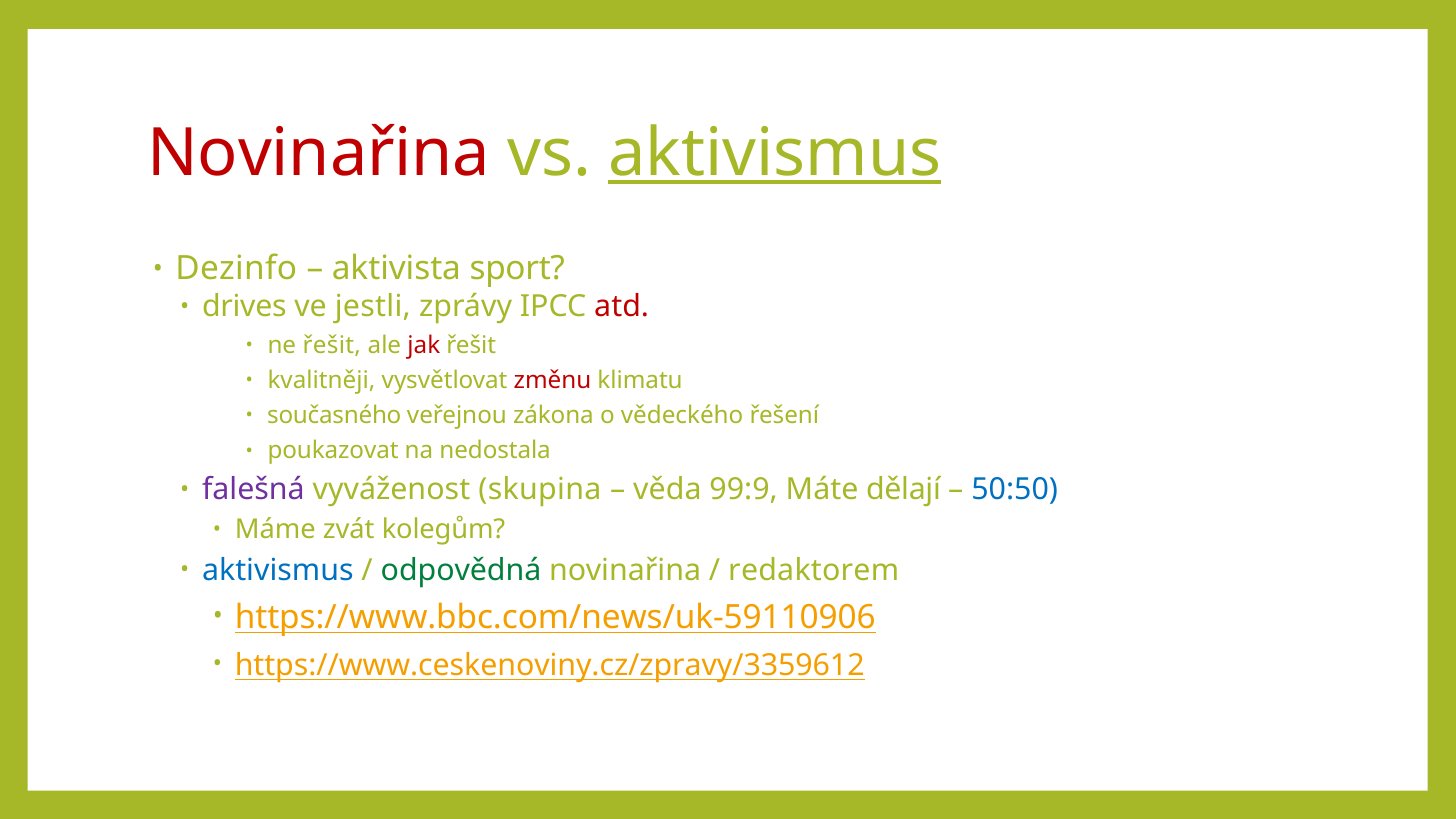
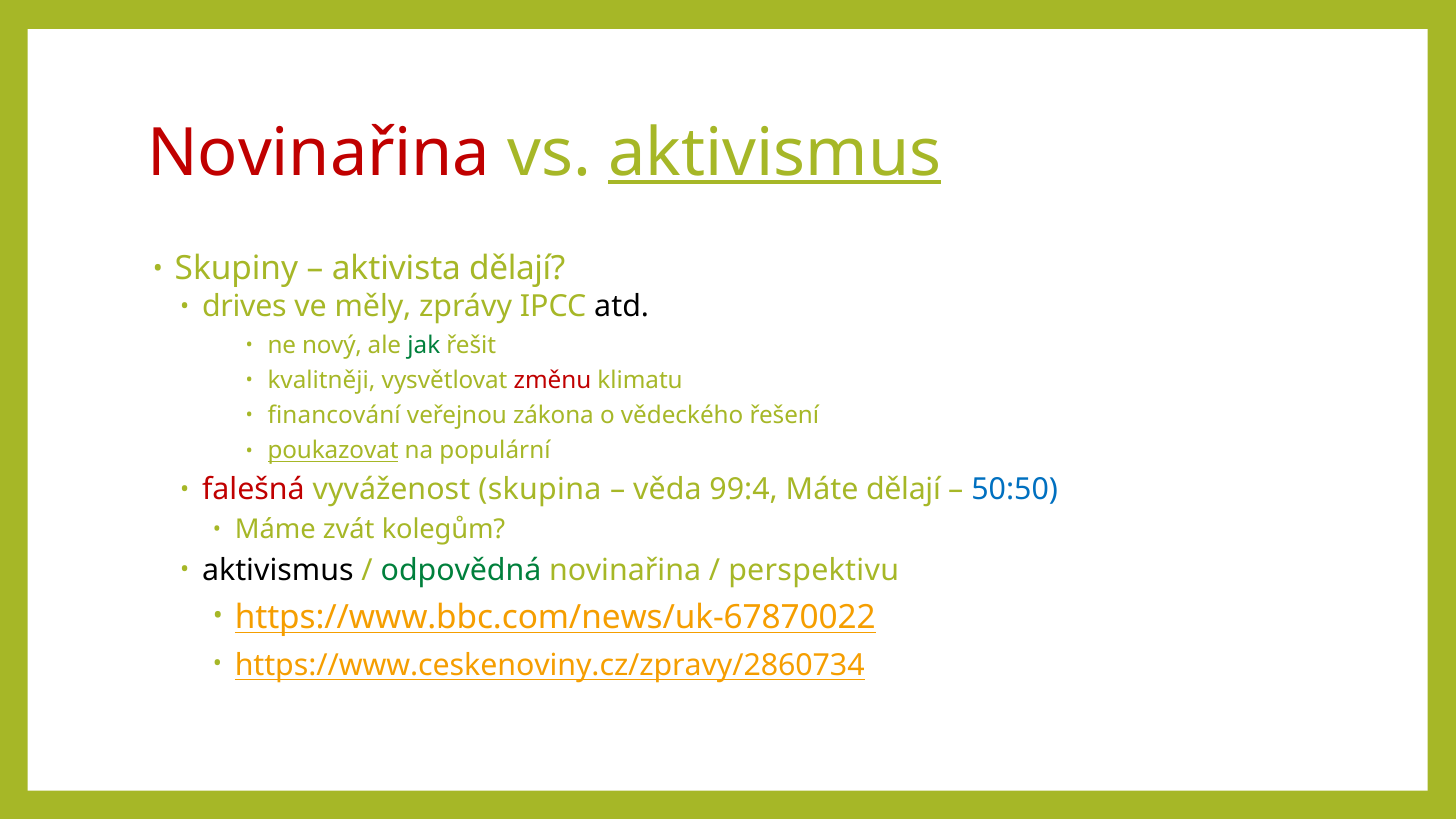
Dezinfo: Dezinfo -> Skupiny (236, 269)
aktivista sport: sport -> dělají (517, 269)
jestli: jestli -> měly (373, 306)
atd colour: red -> black (622, 306)
ne řešit: řešit -> nový (332, 345)
jak colour: red -> green (424, 345)
současného: současného -> financování (334, 416)
poukazovat underline: none -> present (333, 451)
nedostala: nedostala -> populární (495, 451)
falešná colour: purple -> red (253, 490)
99:9: 99:9 -> 99:4 (744, 490)
aktivismus colour: blue -> black (278, 570)
redaktorem: redaktorem -> perspektivu (814, 570)
https://www.bbc.com/news/uk-59110906: https://www.bbc.com/news/uk-59110906 -> https://www.bbc.com/news/uk-67870022 (555, 617)
https://www.ceskenoviny.cz/zpravy/3359612: https://www.ceskenoviny.cz/zpravy/3359612 -> https://www.ceskenoviny.cz/zpravy/2860734 (550, 666)
